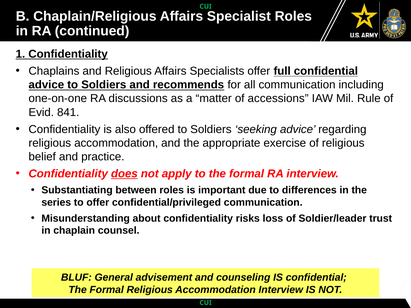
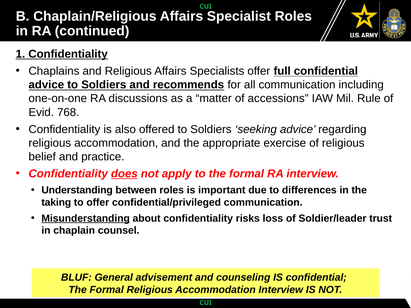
841: 841 -> 768 (68, 112)
Substantiating: Substantiating -> Understanding (77, 190)
series: series -> taking (56, 203)
Misunderstanding underline: none -> present (86, 218)
